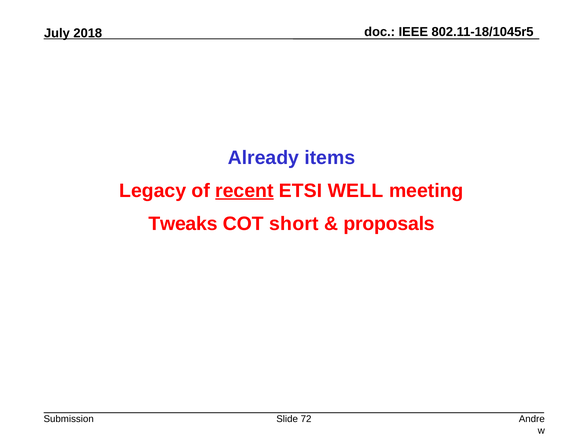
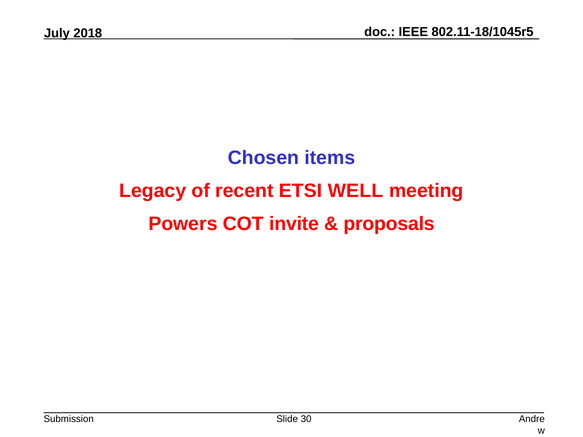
Already: Already -> Chosen (263, 158)
recent underline: present -> none (244, 191)
Tweaks: Tweaks -> Powers (183, 224)
short: short -> invite (294, 224)
72: 72 -> 30 (306, 419)
